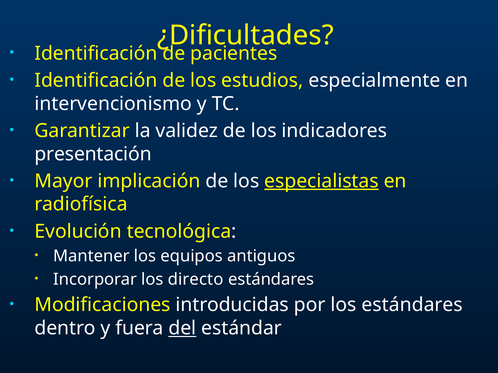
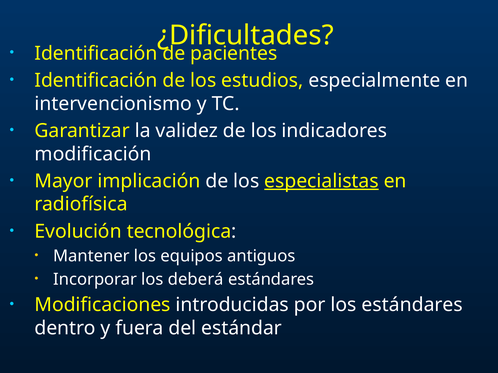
presentación: presentación -> modificación (93, 154)
directo: directo -> deberá (196, 280)
del underline: present -> none (182, 329)
